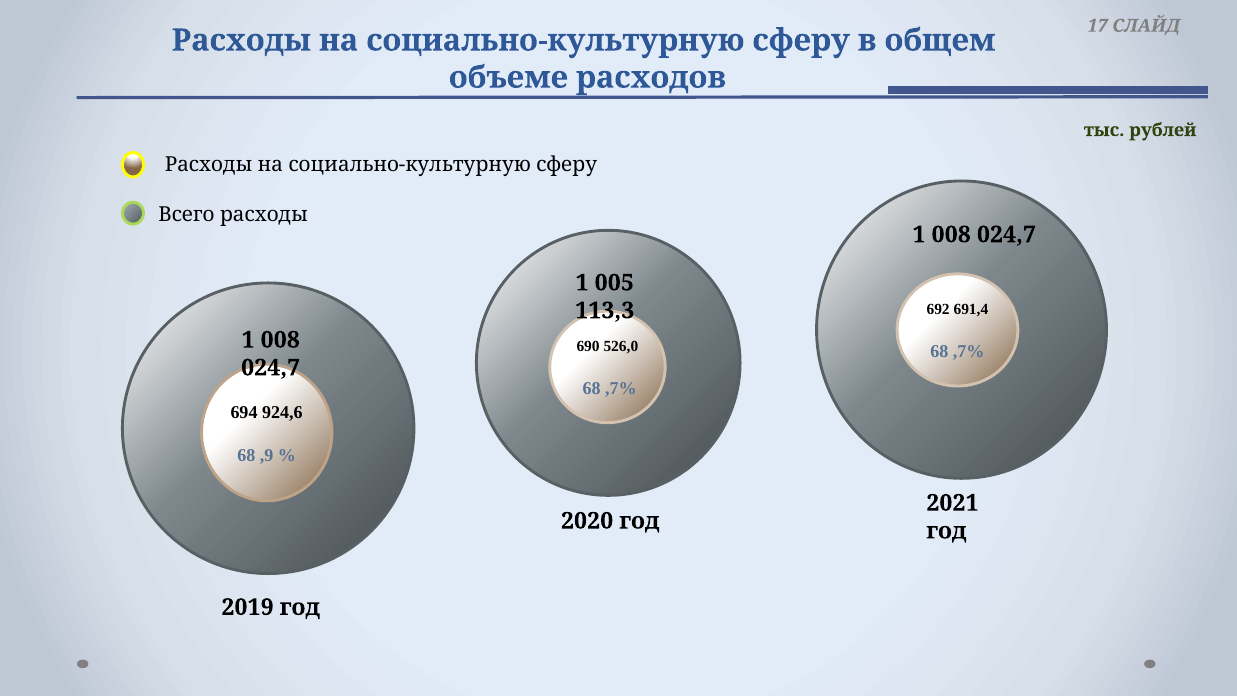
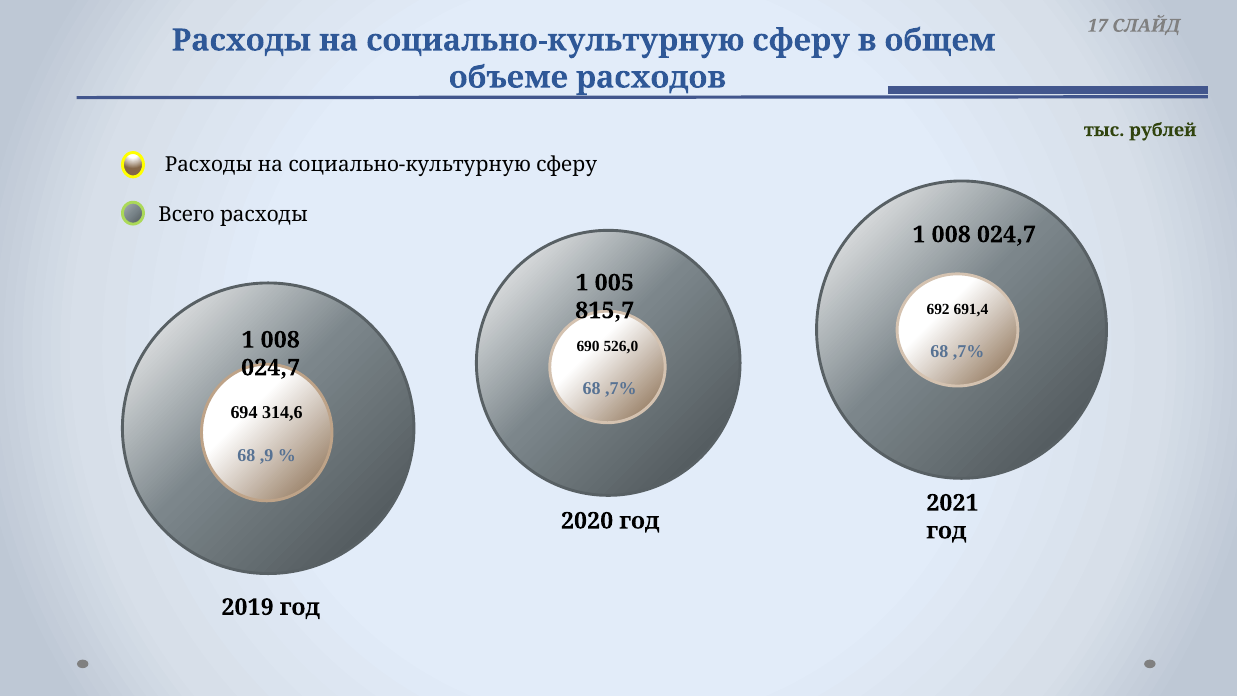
113,3: 113,3 -> 815,7 (605, 311)
924,6: 924,6 -> 314,6 (282, 412)
